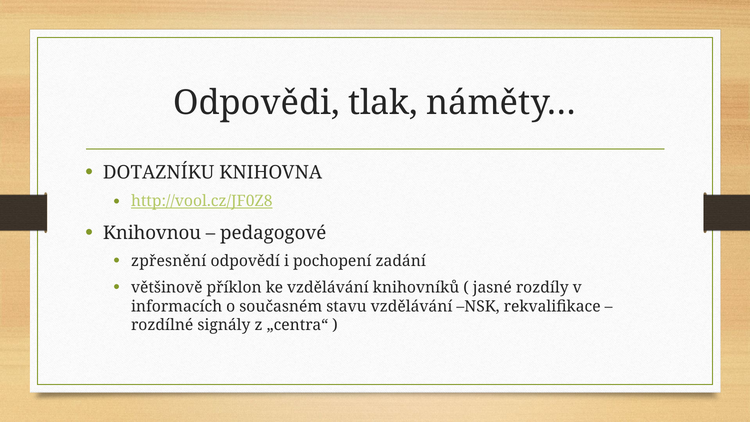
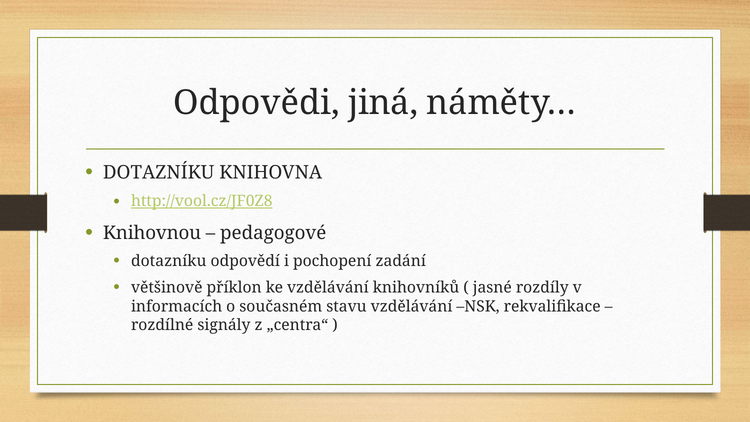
tlak: tlak -> jiná (383, 103)
zpřesnění: zpřesnění -> dotazníku (169, 261)
